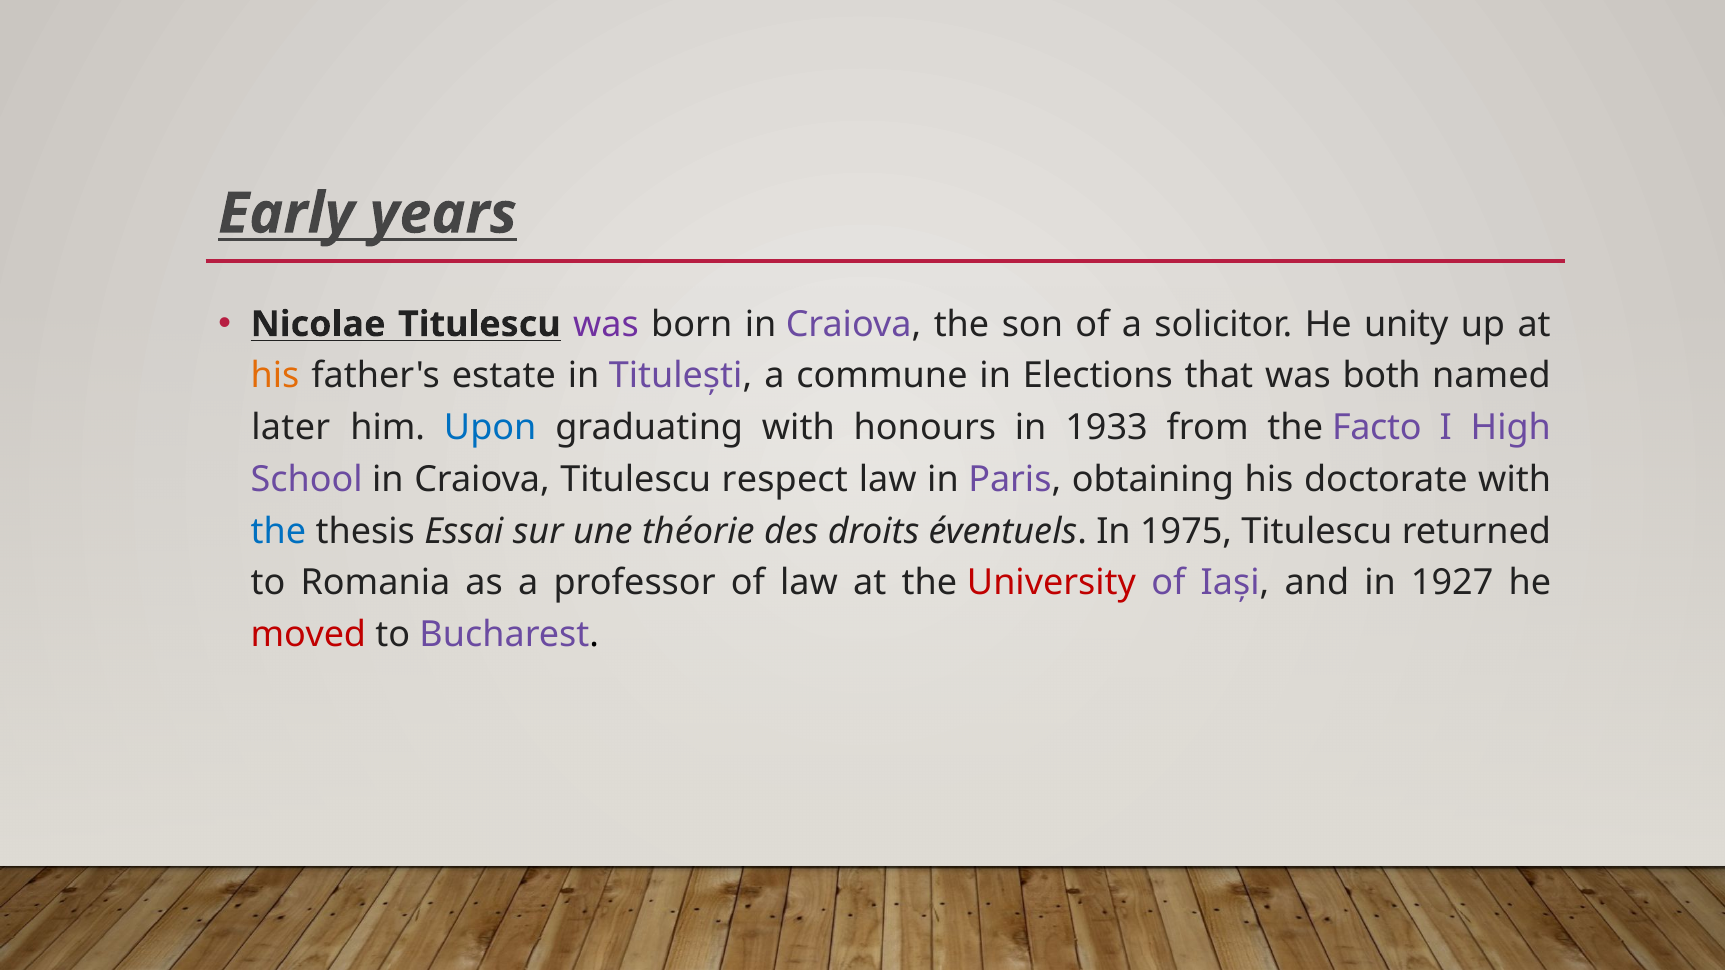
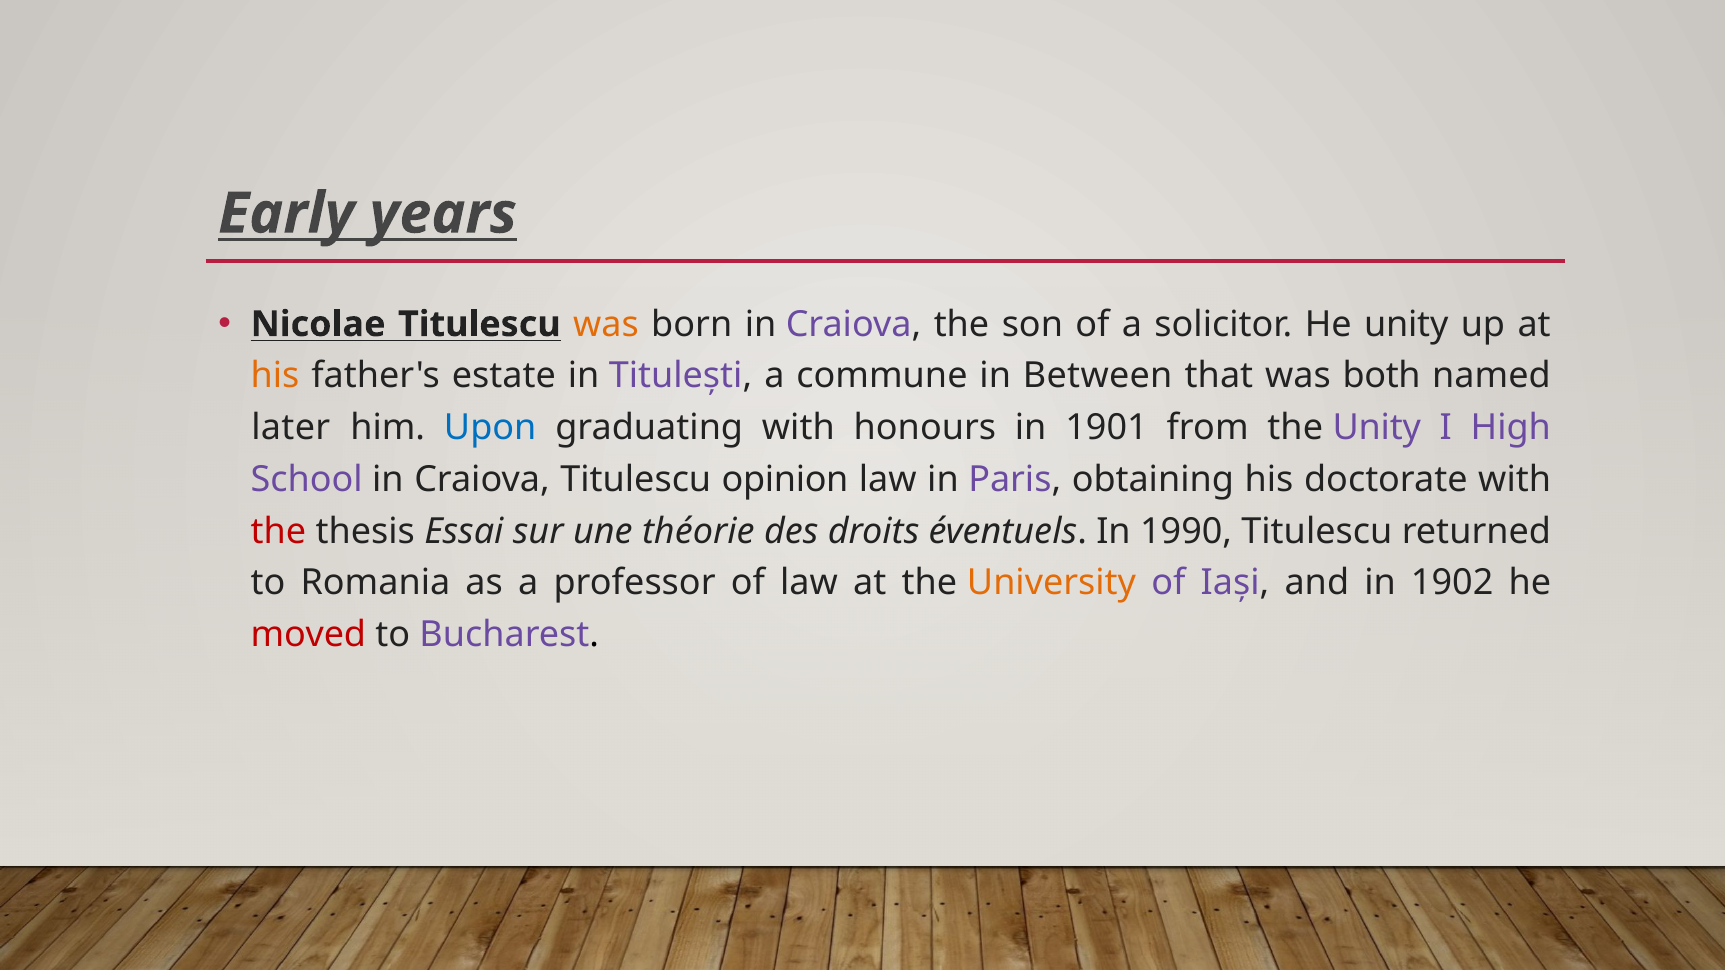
was colour: purple -> orange (606, 324)
Elections: Elections -> Between (1098, 376)
1933: 1933 -> 1901 (1107, 428)
the Facto: Facto -> Unity (1377, 428)
respect: respect -> opinion (785, 480)
the colour: blue -> red (278, 531)
1975: 1975 -> 1990 (1186, 531)
University colour: red -> orange (1051, 583)
1927: 1927 -> 1902 (1452, 583)
